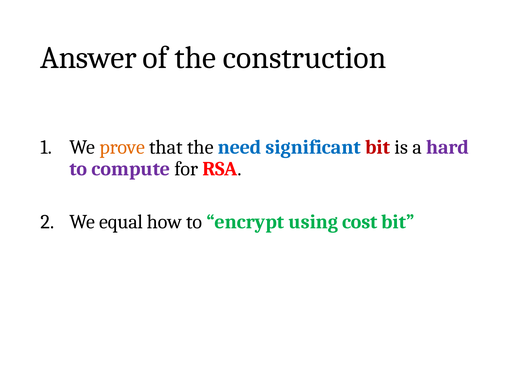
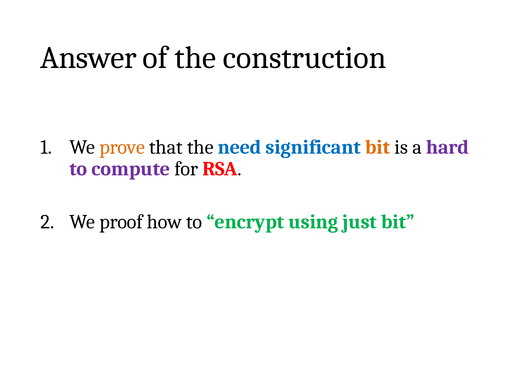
bit colour: red -> orange (378, 147)
equal: equal -> proof (121, 222)
cost: cost -> just (360, 222)
